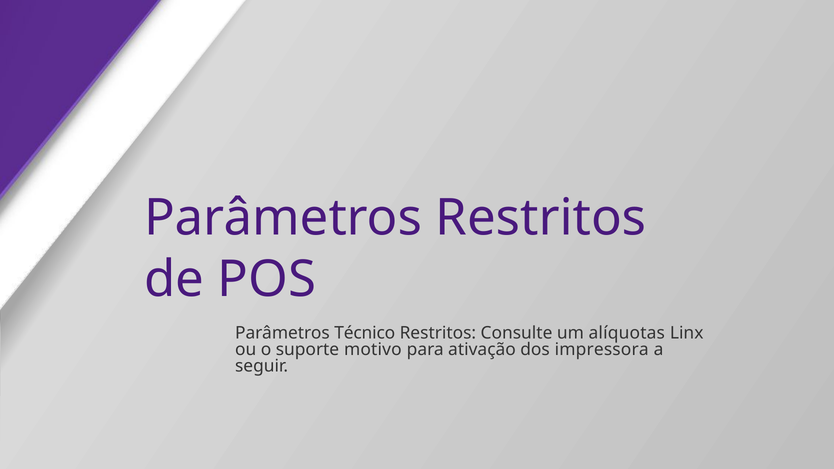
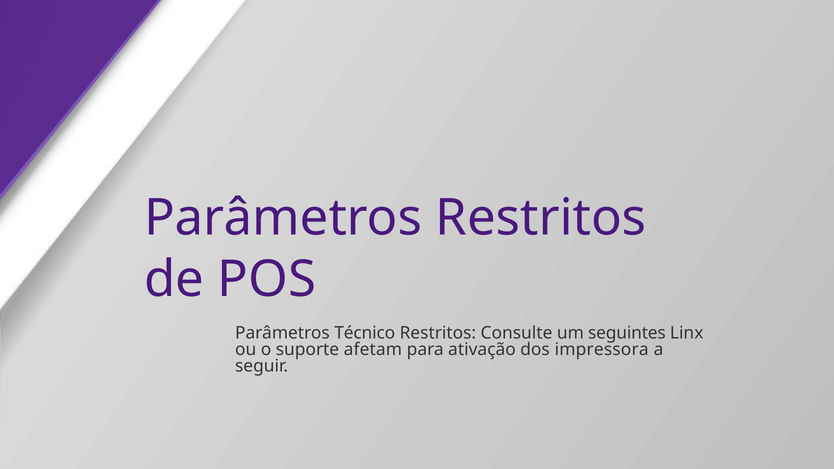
alíquotas: alíquotas -> seguintes (627, 333)
motivo: motivo -> afetam (373, 350)
